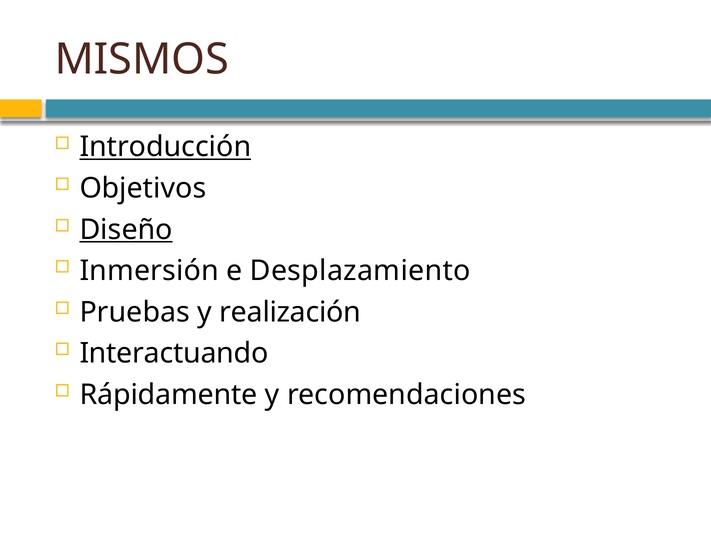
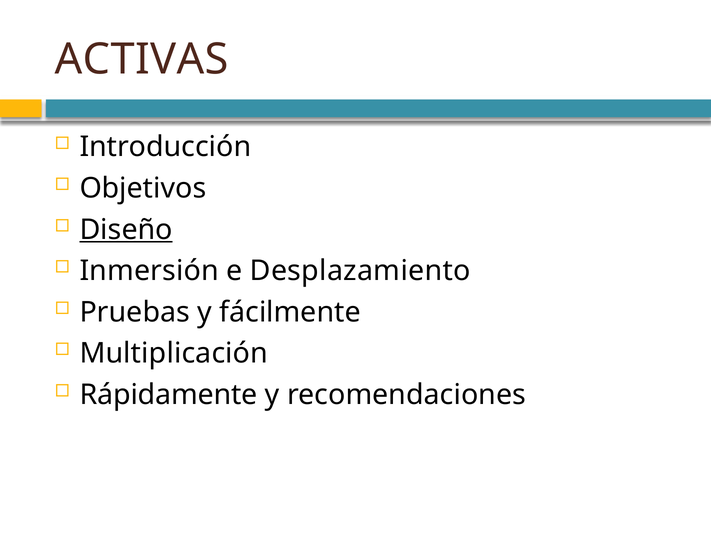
MISMOS: MISMOS -> ACTIVAS (142, 59)
Introducción underline: present -> none (165, 147)
realización: realización -> fácilmente (290, 312)
Interactuando: Interactuando -> Multiplicación (174, 354)
